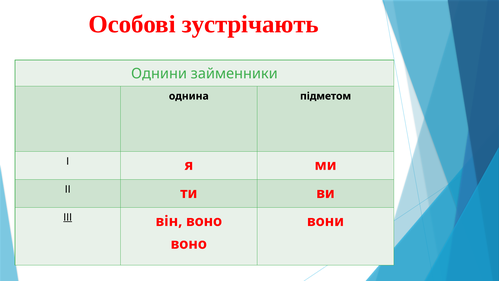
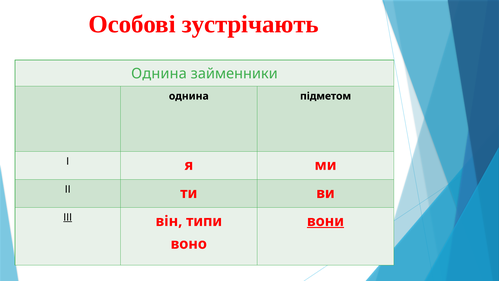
Однини: Однини -> Однина (159, 74)
він воно: воно -> типи (204, 221)
вони underline: none -> present (326, 221)
